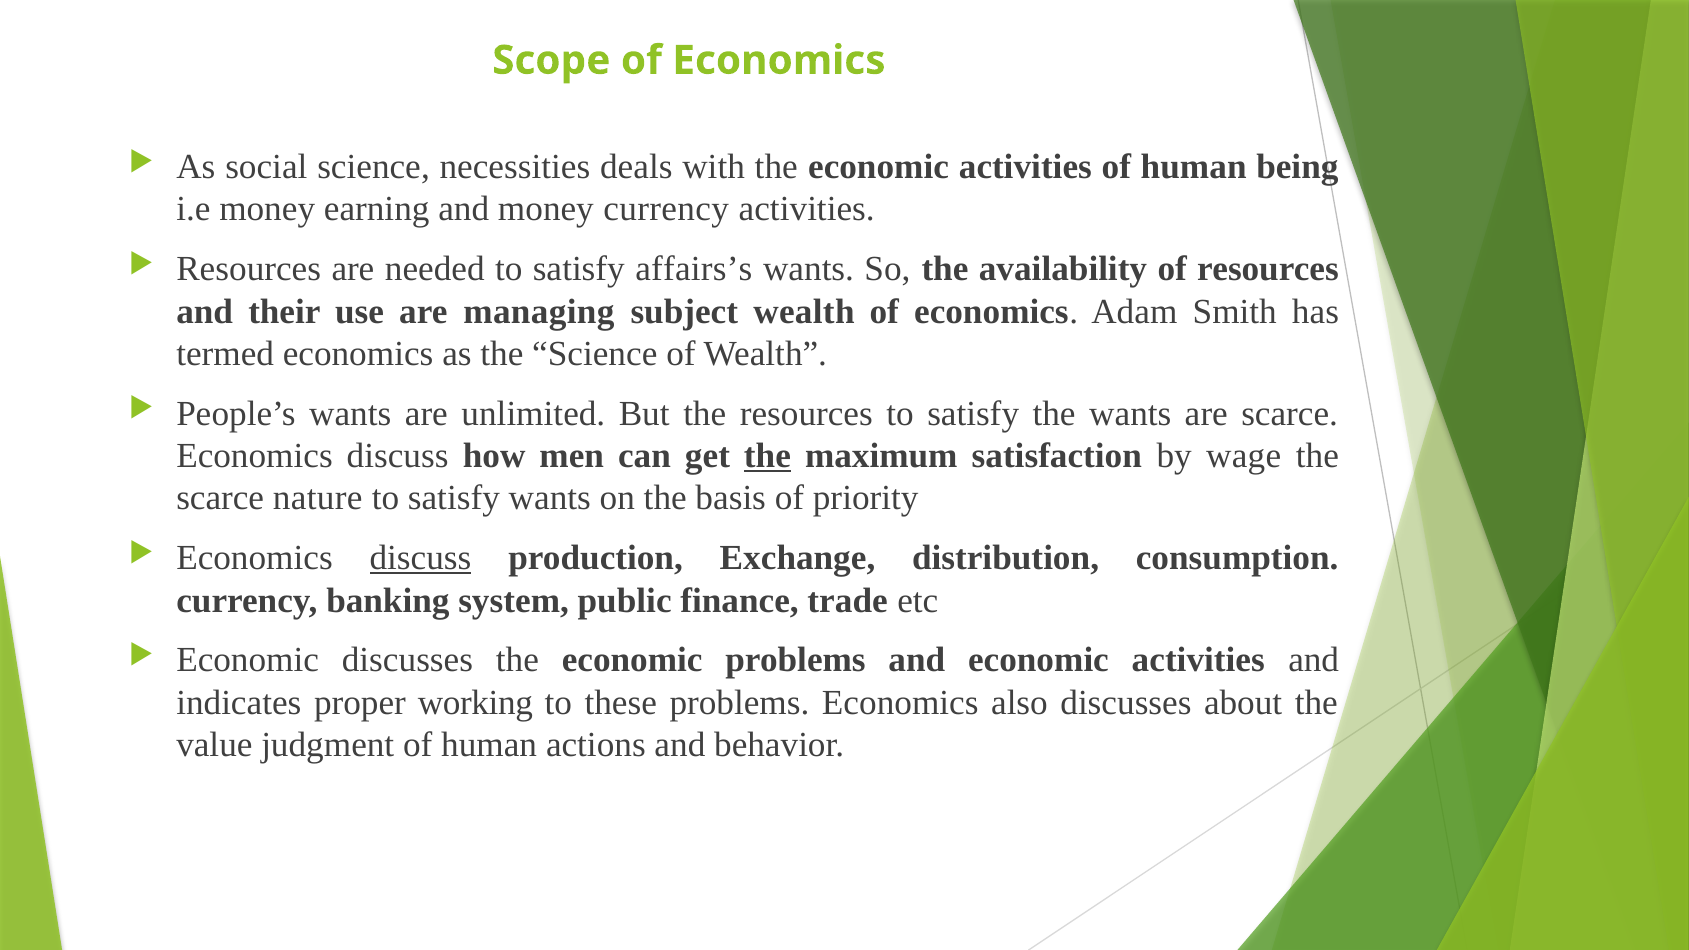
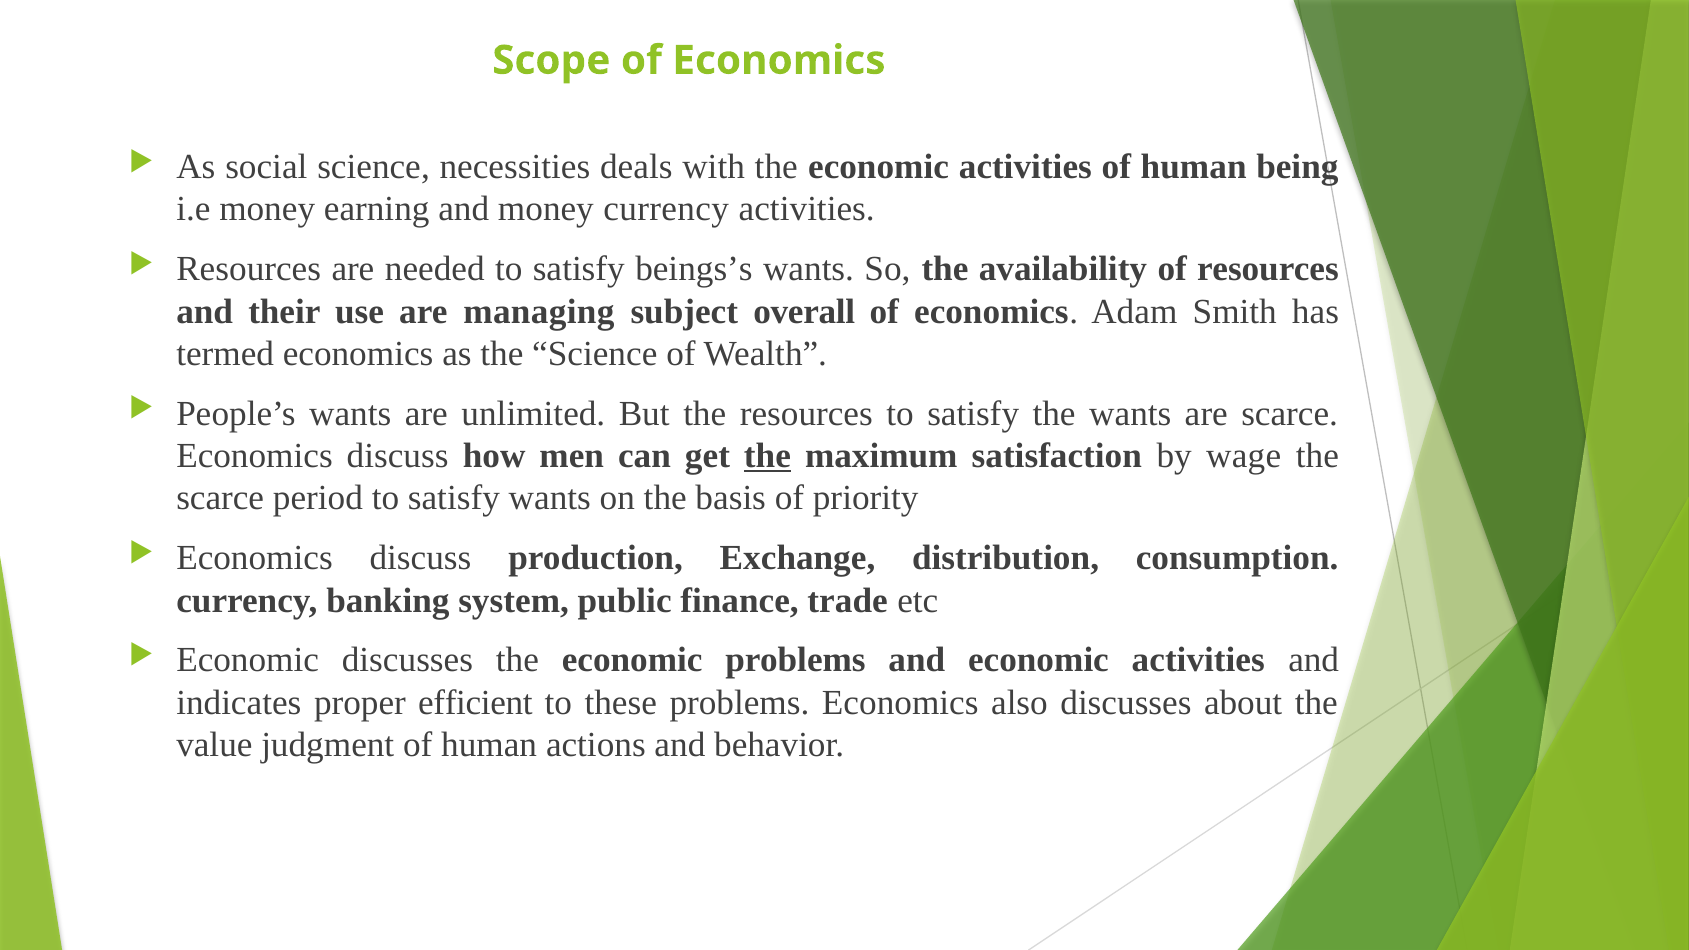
affairs’s: affairs’s -> beings’s (694, 269)
subject wealth: wealth -> overall (804, 311)
nature: nature -> period (318, 498)
discuss underline: present -> none (420, 558)
working: working -> efficient (475, 703)
